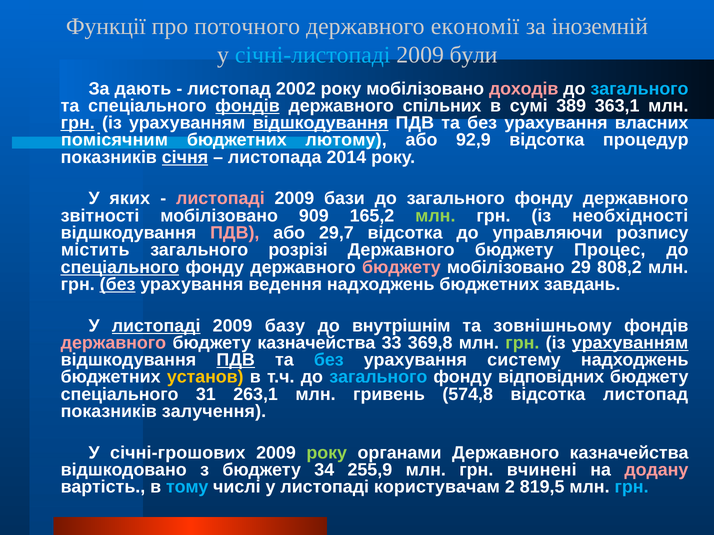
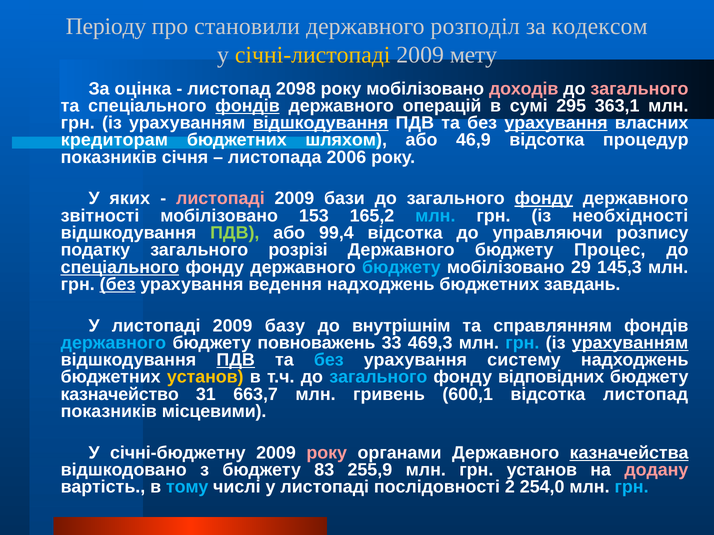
Функції: Функції -> Періоду (106, 27)
поточного: поточного -> становили (247, 27)
економії: економії -> розподіл (475, 27)
іноземній: іноземній -> кодексом (600, 27)
січні-листопаді colour: light blue -> yellow (313, 55)
були: були -> мету (473, 55)
дають: дають -> оцінка (143, 89)
2002: 2002 -> 2098 (296, 89)
загального colour: light blue -> pink (639, 89)
спільних: спільних -> операцій (442, 106)
389: 389 -> 295 (571, 106)
грн underline: present -> none (78, 123)
урахування underline: none -> present (556, 123)
помісячним: помісячним -> кредиторам (114, 140)
лютому: лютому -> шляхом (346, 140)
92,9: 92,9 -> 46,9 (473, 140)
січня underline: present -> none (185, 157)
2014: 2014 -> 2006 (346, 157)
фонду underline: none -> present (544, 199)
909: 909 -> 153 (314, 216)
млн colour: light green -> light blue (435, 216)
ПДВ colour: pink -> light green (235, 233)
29,7: 29,7 -> 99,4 (336, 233)
містить: містить -> податку (95, 250)
бюджету colour: pink -> light blue (401, 267)
808,2: 808,2 -> 145,3 (619, 267)
листопаді underline: present -> none (156, 326)
зовнішньому: зовнішньому -> справлянням (553, 326)
державного colour: pink -> light blue (113, 343)
бюджету казначейства: казначейства -> повноважень (316, 343)
369,8: 369,8 -> 469,3 (430, 343)
грн colour: light green -> light blue (522, 343)
спеціального: спеціального -> казначейство (120, 395)
263,1: 263,1 -> 663,7 (256, 395)
574,8: 574,8 -> 600,1 (468, 395)
залучення: залучення -> місцевими (214, 412)
січні-грошових: січні-грошових -> січні-бюджетну (178, 453)
року colour: light green -> pink (327, 453)
казначейства underline: none -> present (629, 453)
34: 34 -> 83 (324, 470)
грн вчинені: вчинені -> установ (542, 470)
користувачам: користувачам -> послідовності (437, 487)
819,5: 819,5 -> 254,0 (542, 487)
